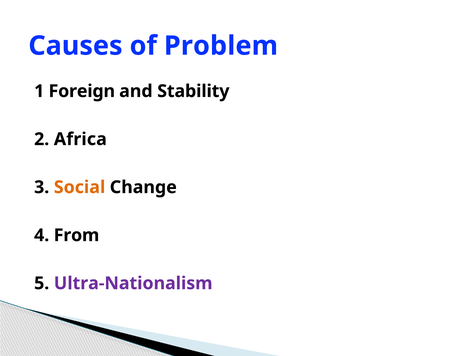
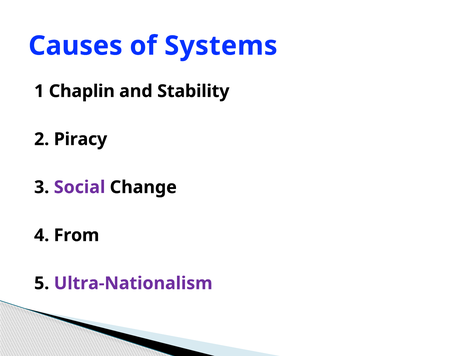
Problem: Problem -> Systems (221, 46)
Foreign: Foreign -> Chaplin (82, 91)
Africa: Africa -> Piracy (80, 139)
Social colour: orange -> purple (80, 187)
